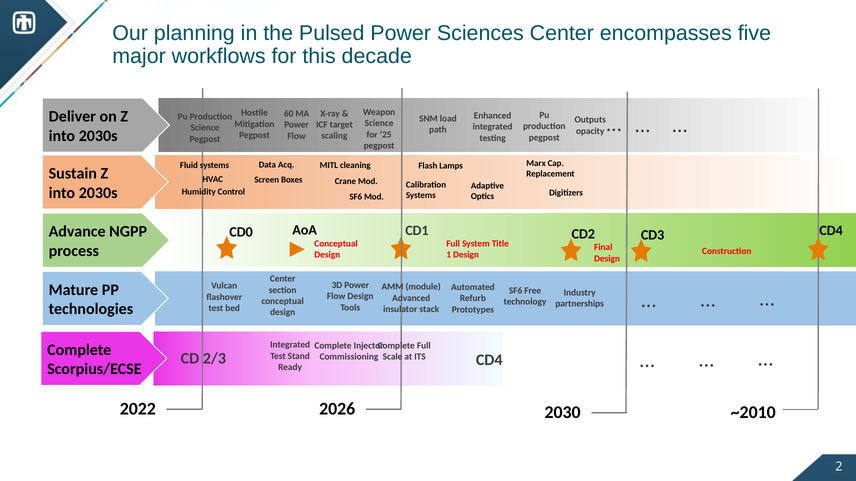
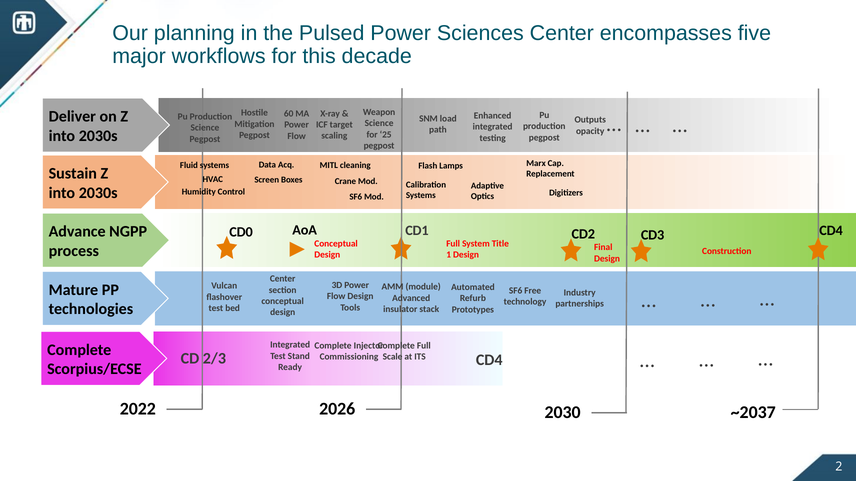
~2010: ~2010 -> ~2037 (753, 413)
